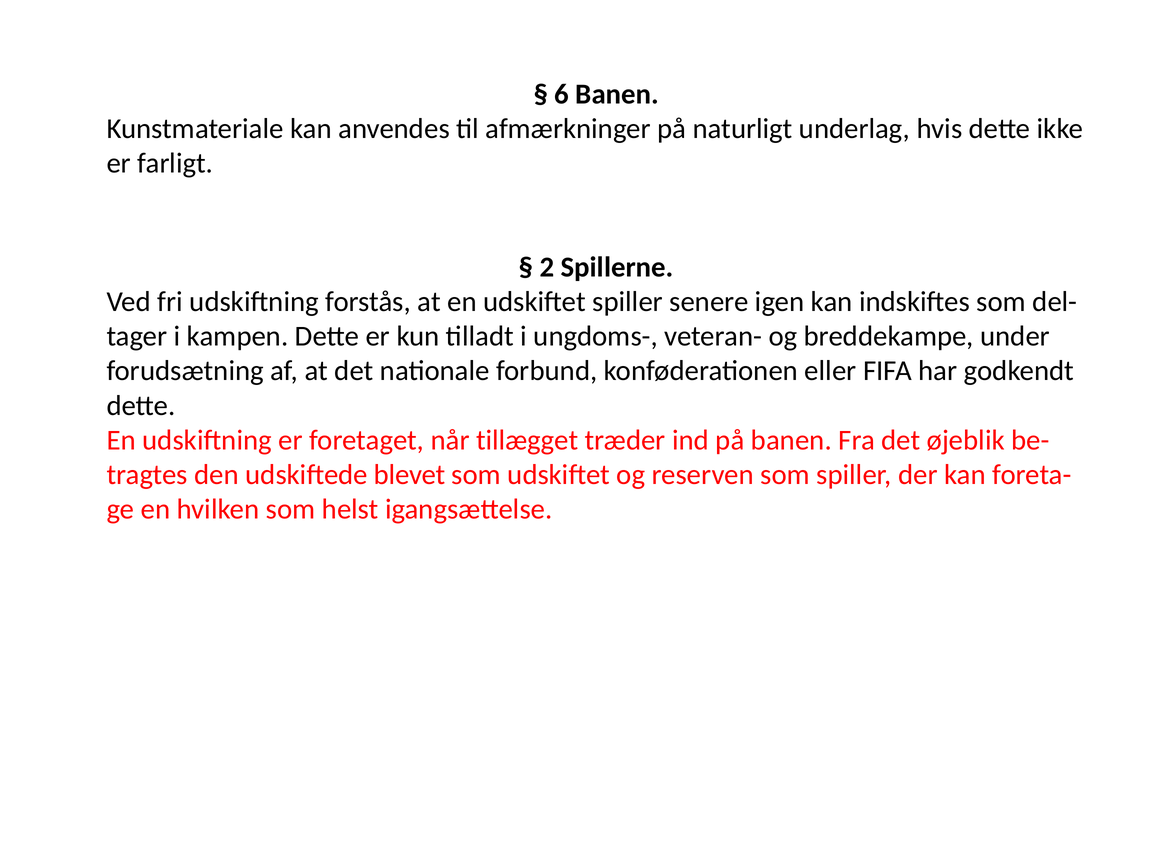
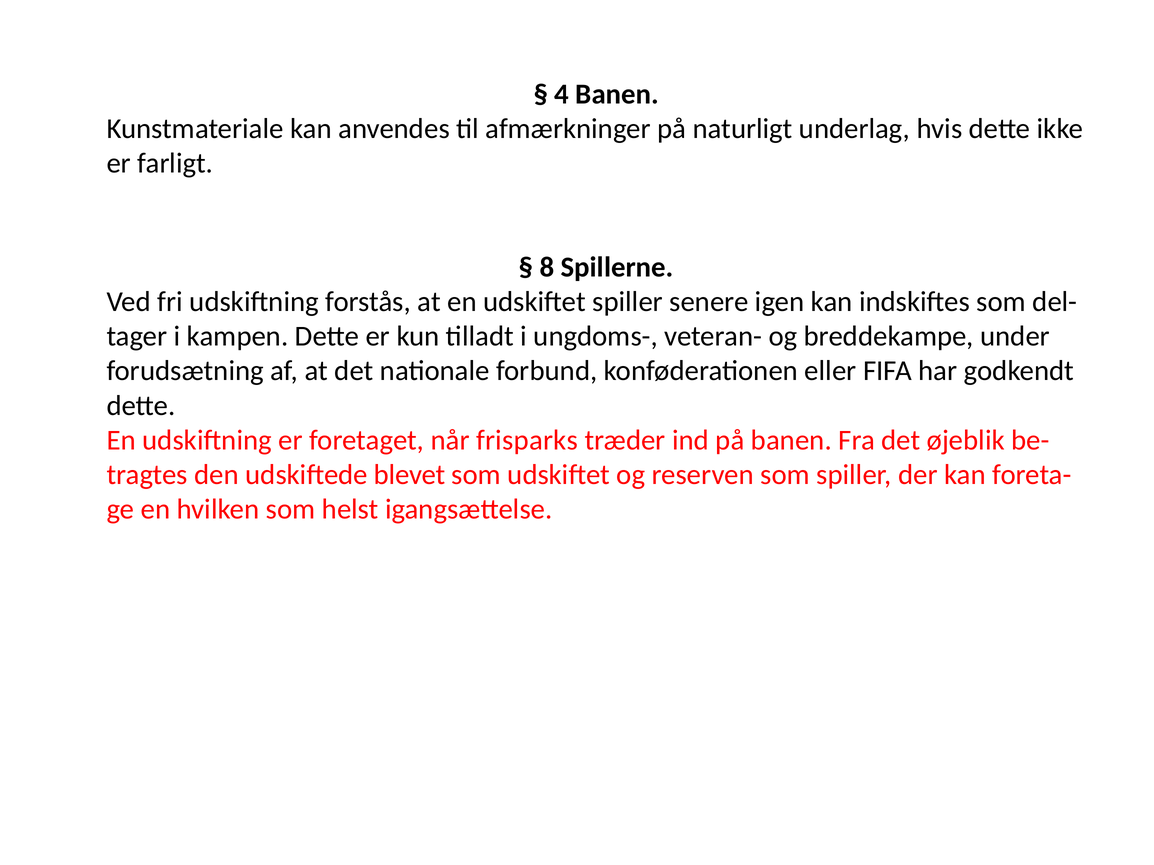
6: 6 -> 4 (562, 94)
2: 2 -> 8 (547, 267)
tillægget: tillægget -> frisparks (527, 440)
